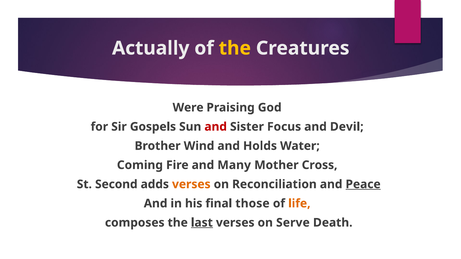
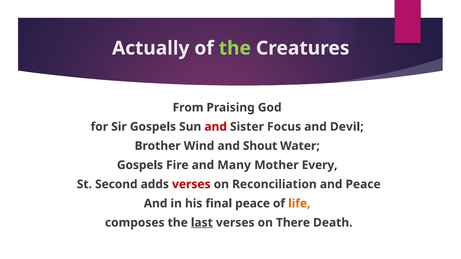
the colour: yellow -> light green (235, 48)
Were: Were -> From (188, 108)
Holds: Holds -> Shout (260, 146)
Coming: Coming -> Gospels (140, 165)
Cross: Cross -> Every (320, 165)
verses colour: orange -> red (191, 184)
Peace underline: present -> none (363, 184)
final those: those -> peace (253, 204)
Serve: Serve -> There (293, 223)
